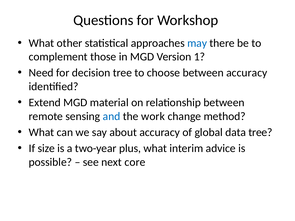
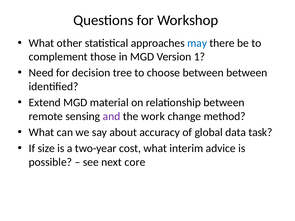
between accuracy: accuracy -> between (247, 73)
and colour: blue -> purple (112, 116)
data tree: tree -> task (260, 132)
plus: plus -> cost (130, 148)
